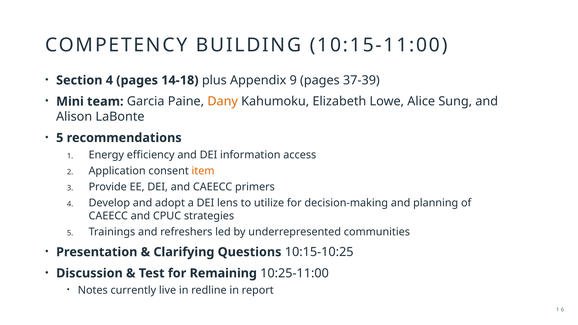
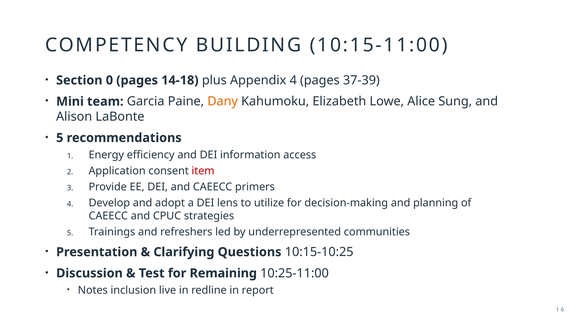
Section 4: 4 -> 0 (109, 80)
Appendix 9: 9 -> 4 (293, 80)
item colour: orange -> red (203, 171)
currently: currently -> inclusion (133, 290)
